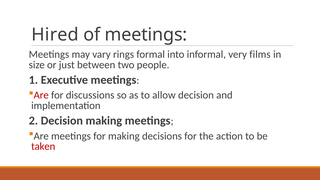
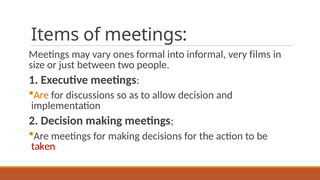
Hired: Hired -> Items (55, 35)
rings: rings -> ones (124, 54)
Are colour: red -> orange (41, 95)
